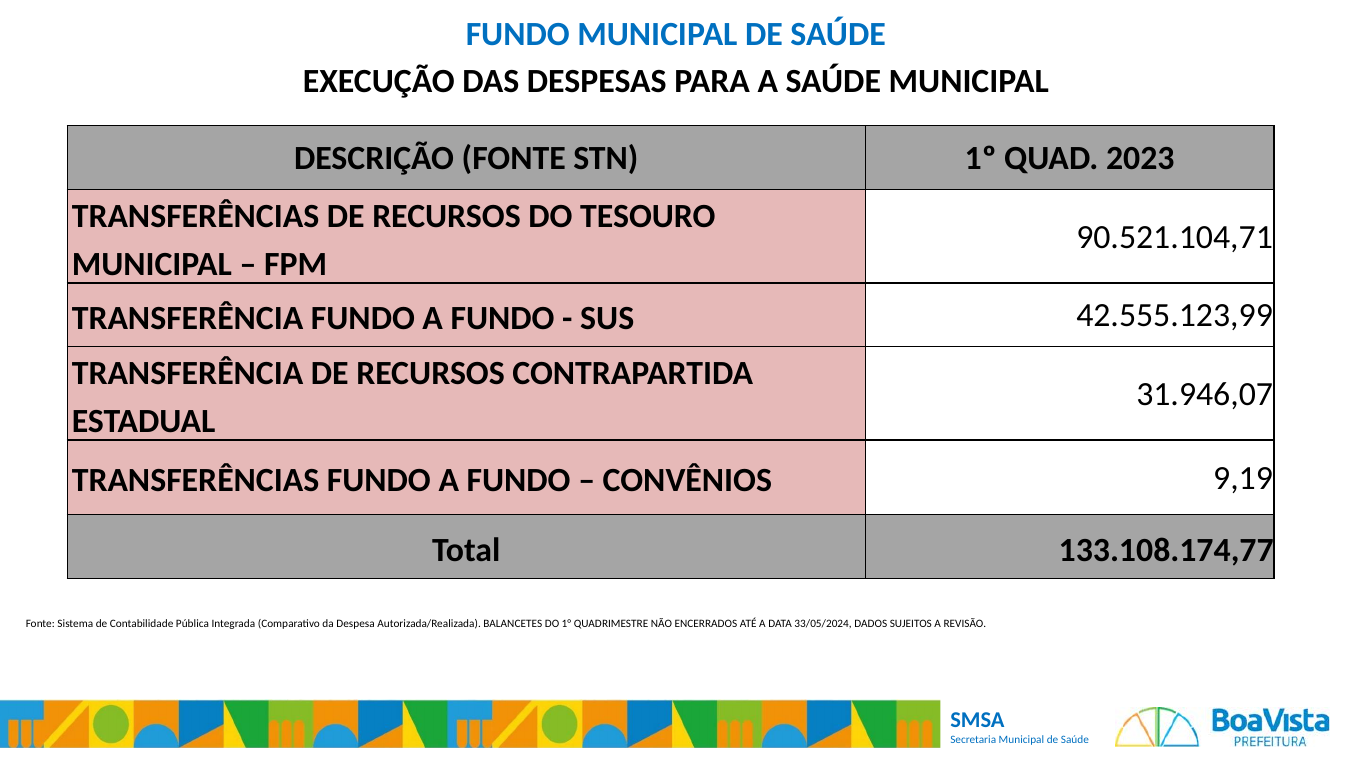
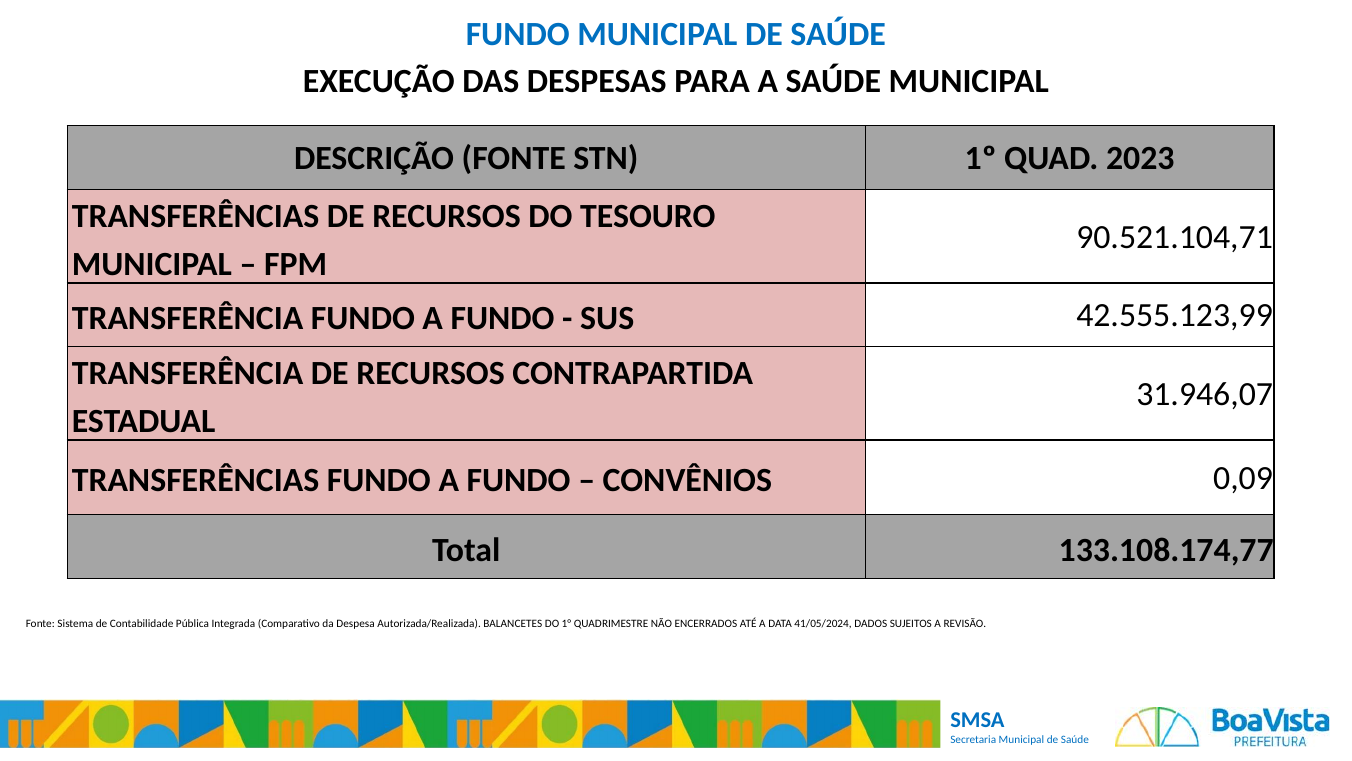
9,19: 9,19 -> 0,09 (1243, 478)
33/05/2024: 33/05/2024 -> 41/05/2024 (823, 623)
